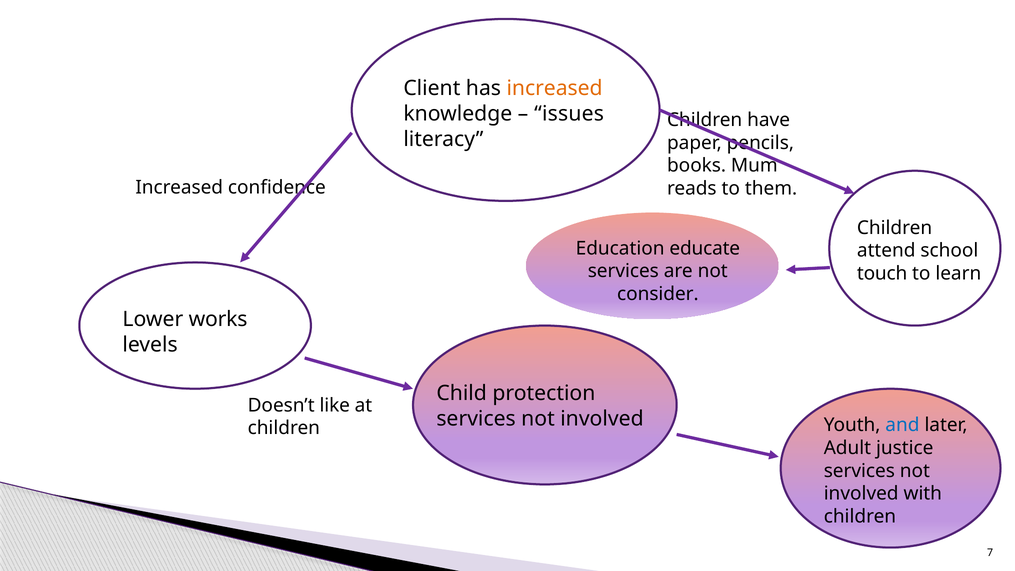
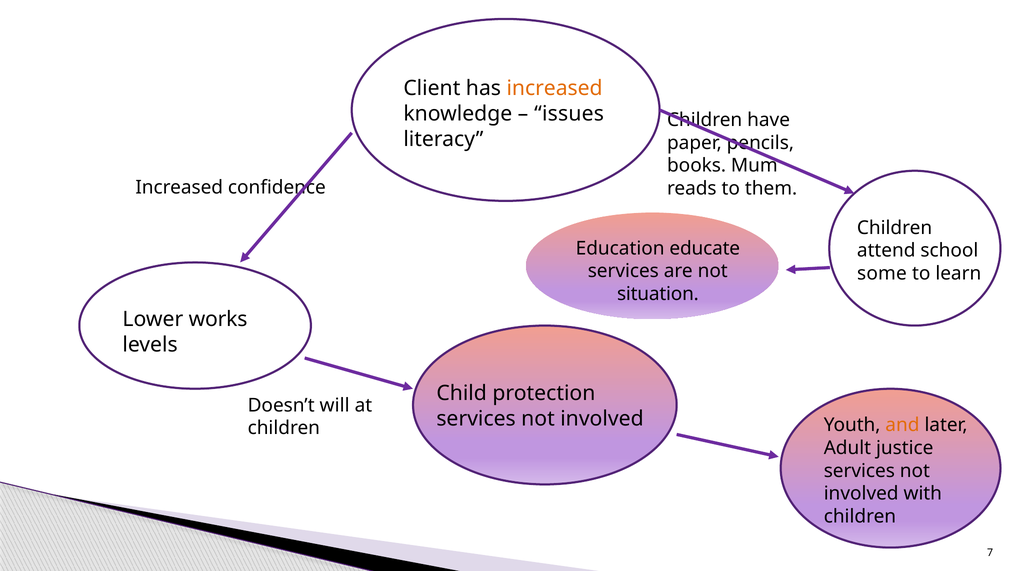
touch: touch -> some (882, 273)
consider: consider -> situation (658, 294)
like: like -> will (335, 405)
and colour: blue -> orange (902, 425)
